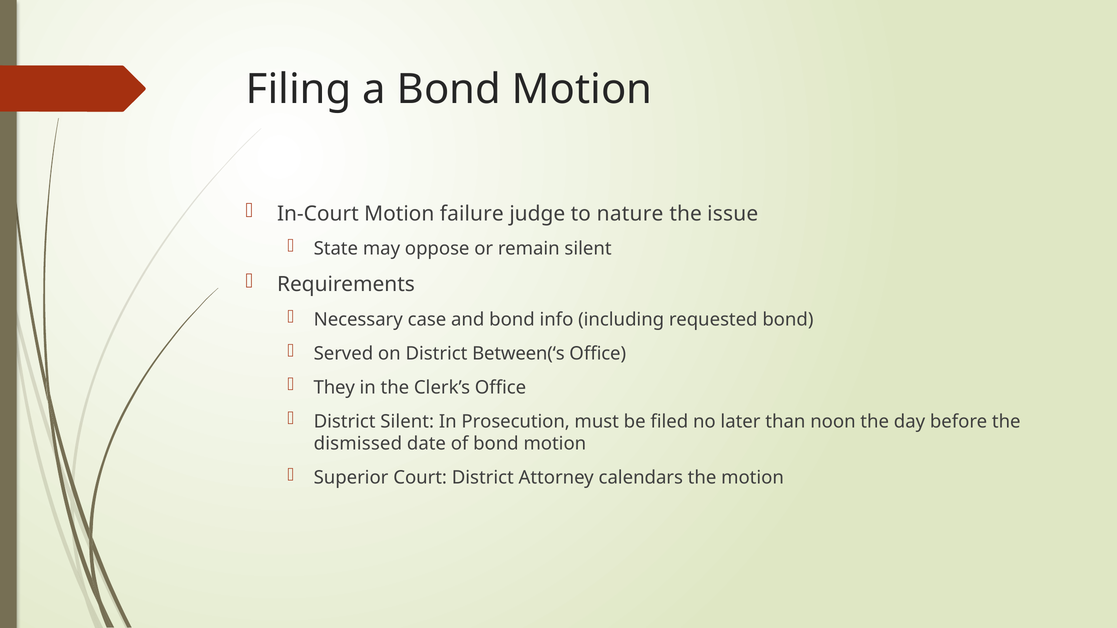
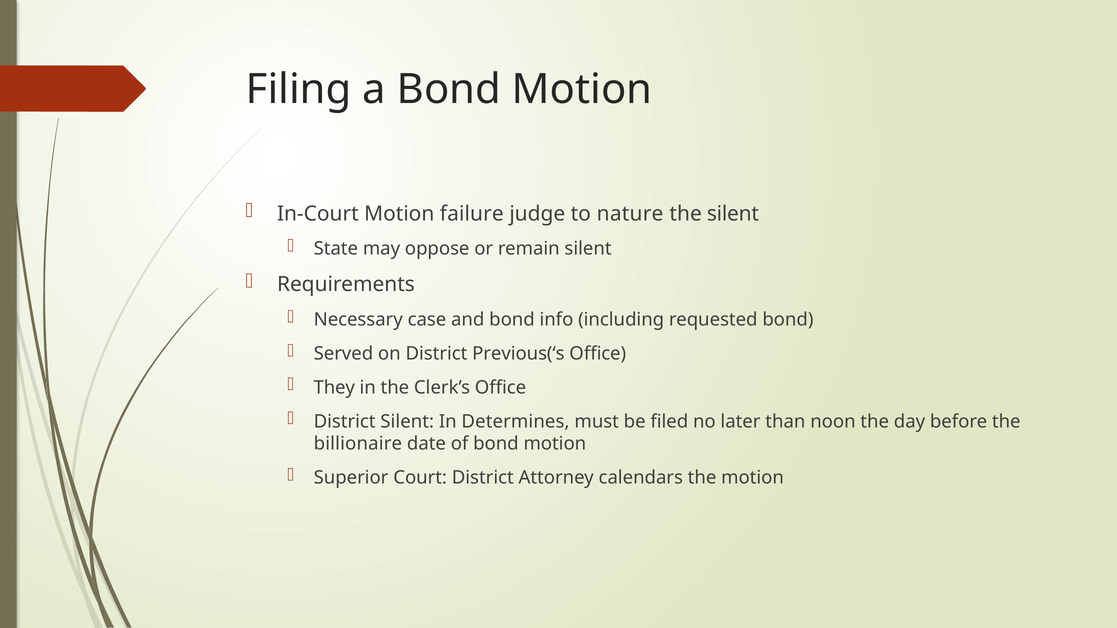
the issue: issue -> silent (733, 214)
Between(‘s: Between(‘s -> Previous(‘s (518, 354)
Prosecution: Prosecution -> Determines (516, 422)
dismissed: dismissed -> billionaire (358, 444)
